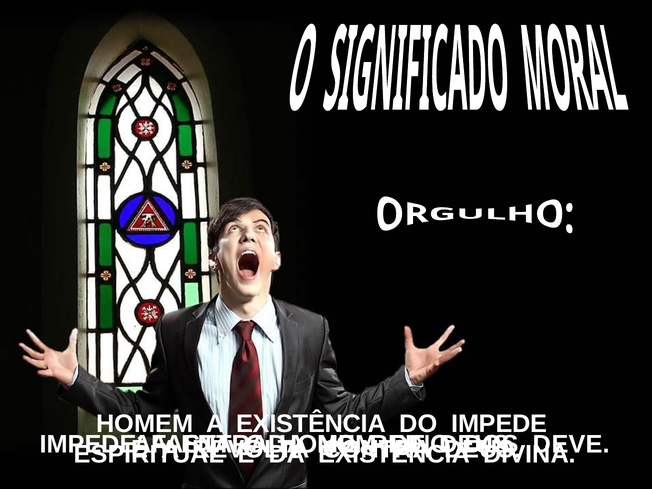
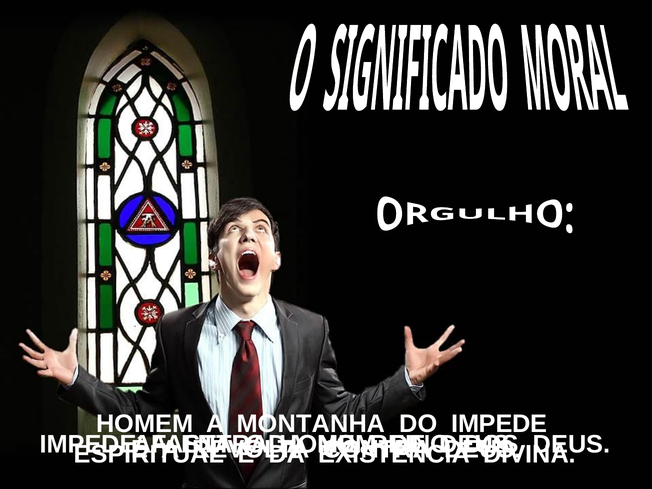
A EXISTÊNCIA: EXISTÊNCIA -> MONTANHA (311, 424)
DEVE: DEVE -> DEUS (572, 444)
